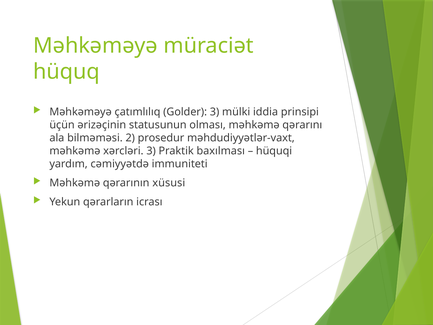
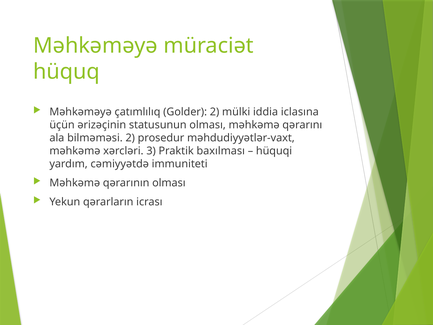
Golder 3: 3 -> 2 (215, 112)
prinsipi: prinsipi -> iclasına (300, 112)
qərarının xüsusi: xüsusi -> olması (169, 183)
